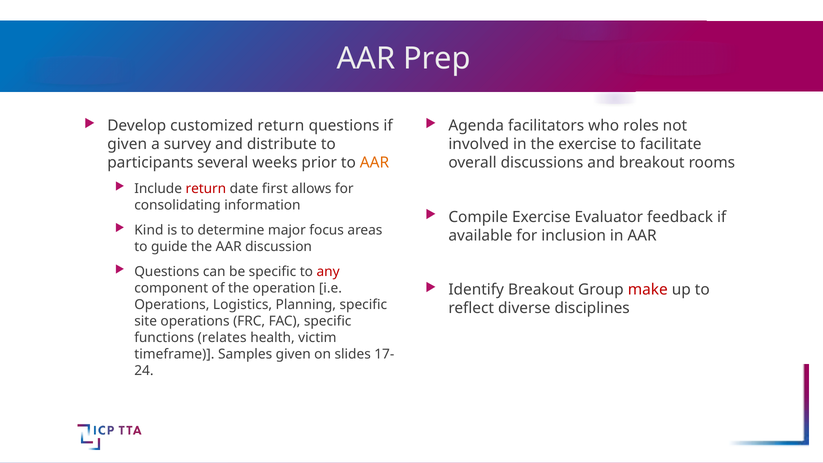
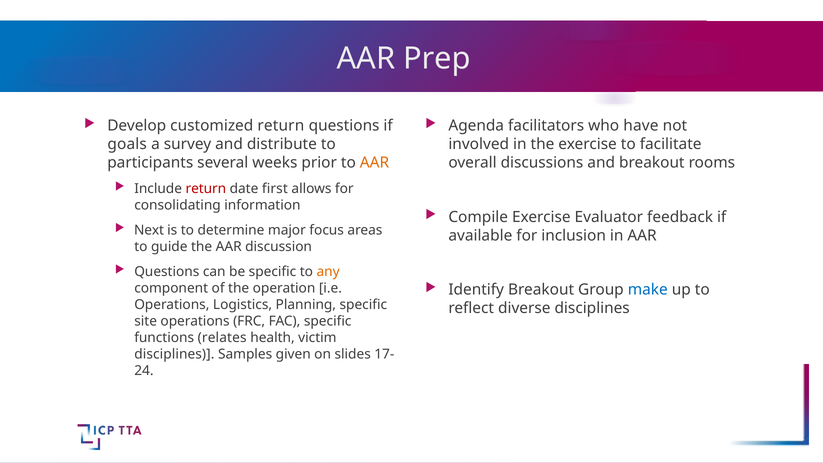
roles: roles -> have (641, 126)
given: given -> goals (127, 144)
Kind: Kind -> Next (149, 230)
any colour: red -> orange (328, 272)
make colour: red -> blue (648, 290)
timeframe: timeframe -> disciplines (174, 354)
